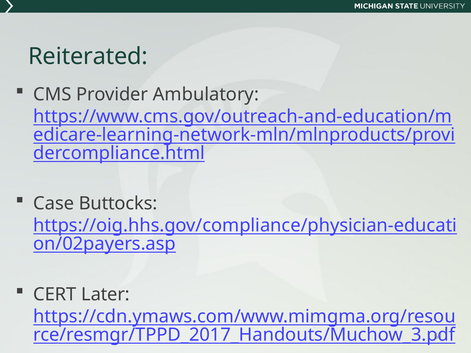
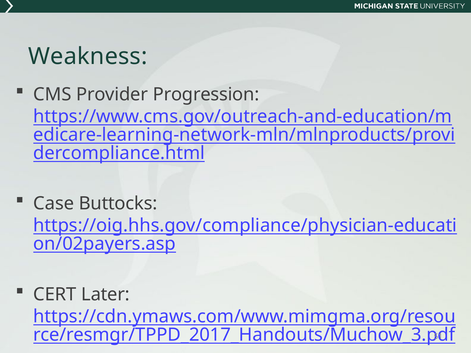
Reiterated: Reiterated -> Weakness (88, 57)
Ambulatory: Ambulatory -> Progression (206, 95)
